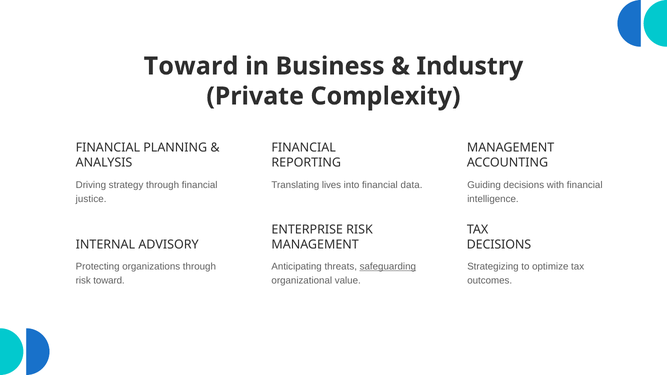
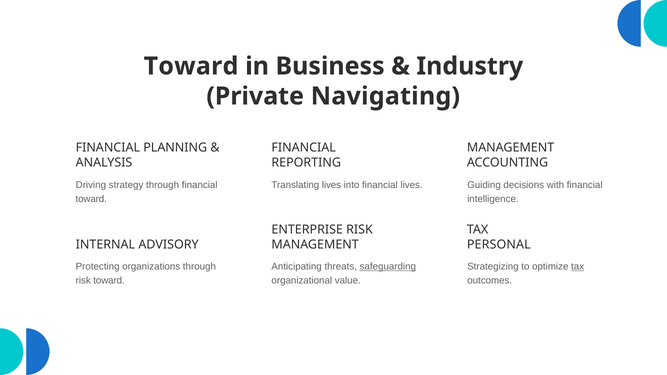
Complexity: Complexity -> Navigating (385, 96)
financial data: data -> lives (412, 185)
justice: justice -> toward (91, 199)
DECISIONS: DECISIONS -> PERSONAL (499, 245)
tax underline: none -> present (578, 267)
